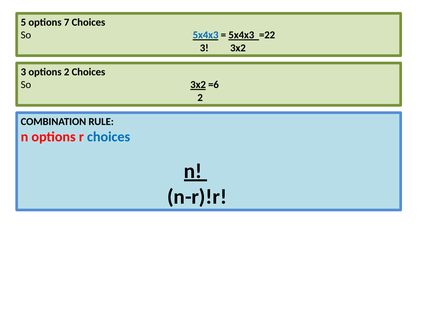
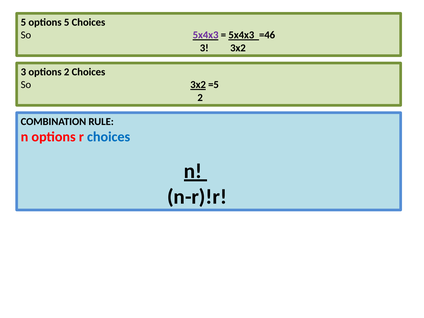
options 7: 7 -> 5 (67, 22)
5x4x3 colour: blue -> purple (206, 35)
=22: =22 -> =46 (267, 35)
=6: =6 -> =5 (214, 85)
